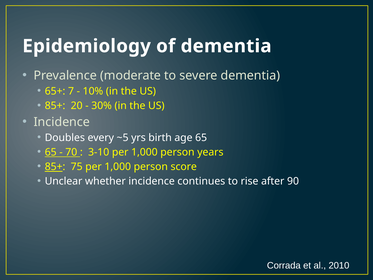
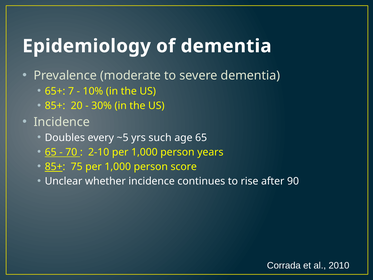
birth: birth -> such (160, 137)
3-10: 3-10 -> 2-10 (99, 152)
